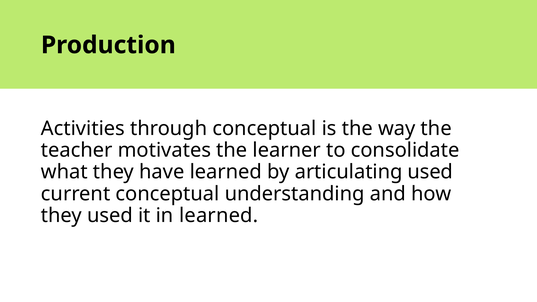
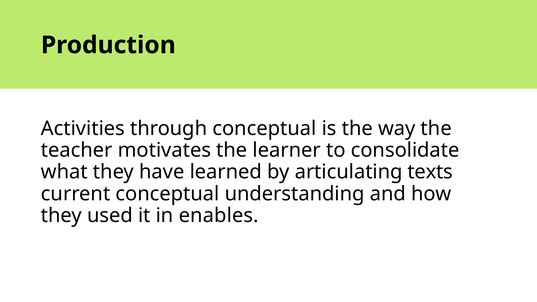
articulating used: used -> texts (430, 172)
in learned: learned -> enables (219, 215)
